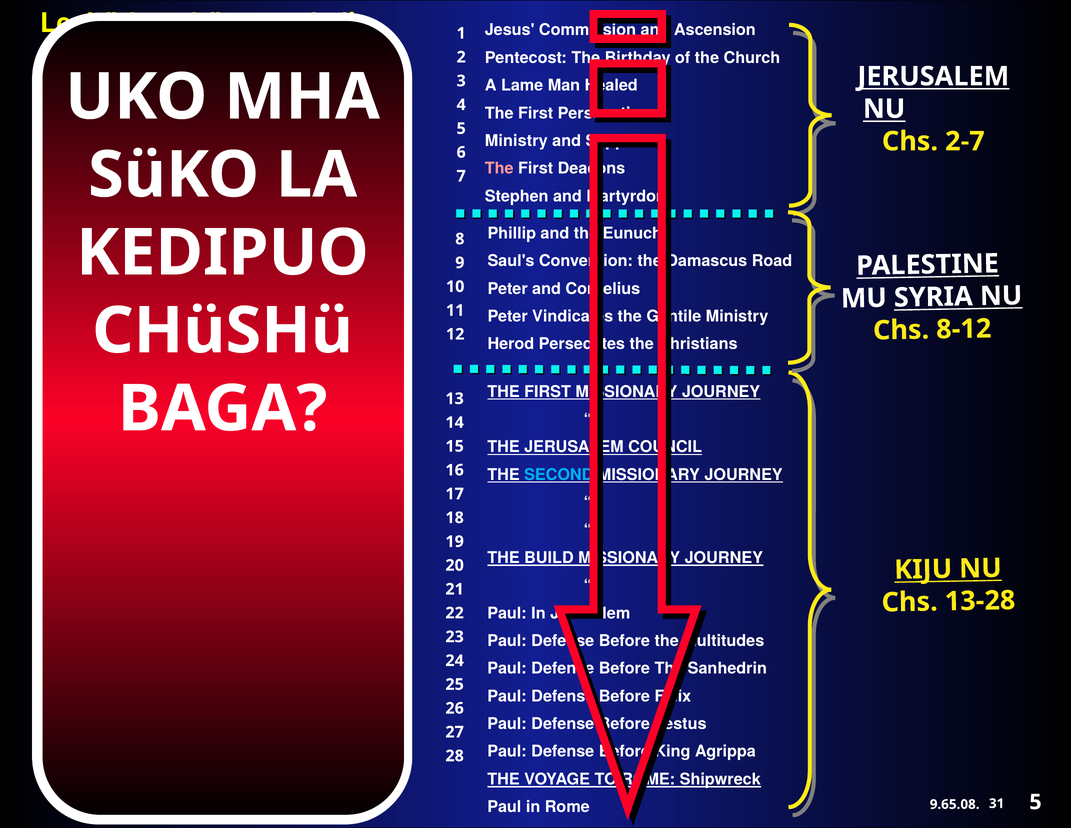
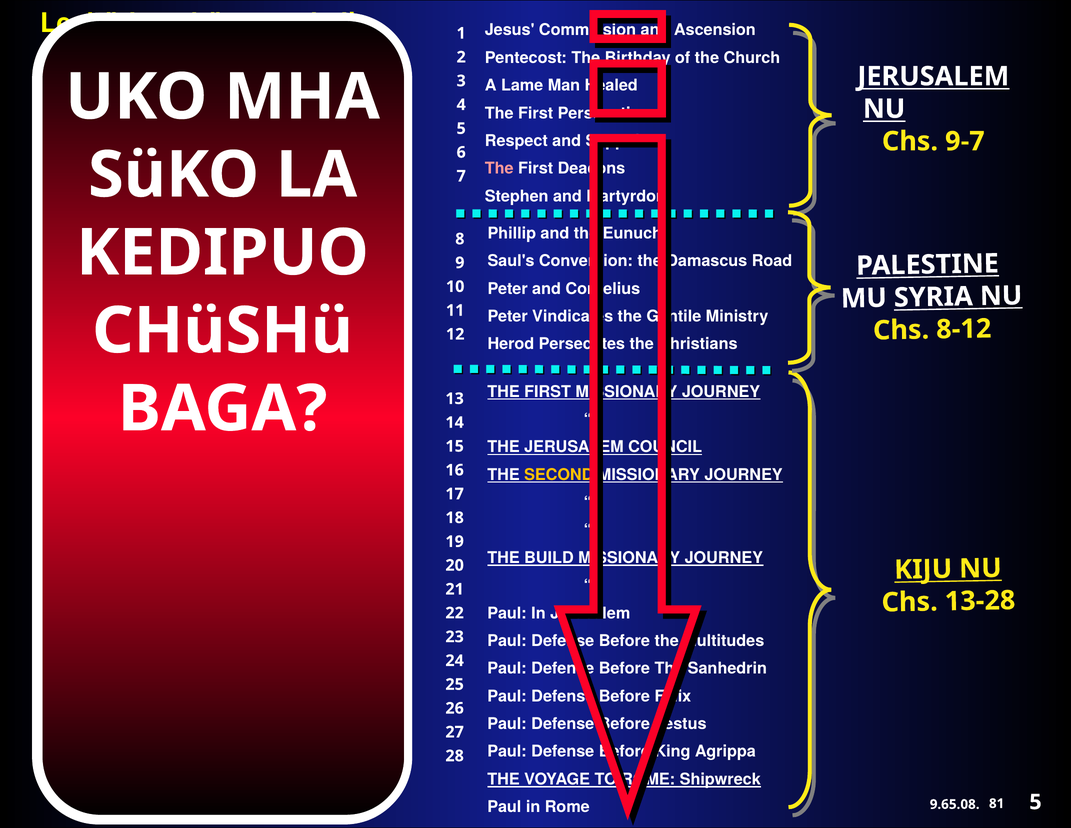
Ministry: Ministry -> Respect (516, 141)
2-7: 2-7 -> 9-7 (965, 141)
SECOND colour: light blue -> yellow (559, 474)
31: 31 -> 81 (997, 803)
